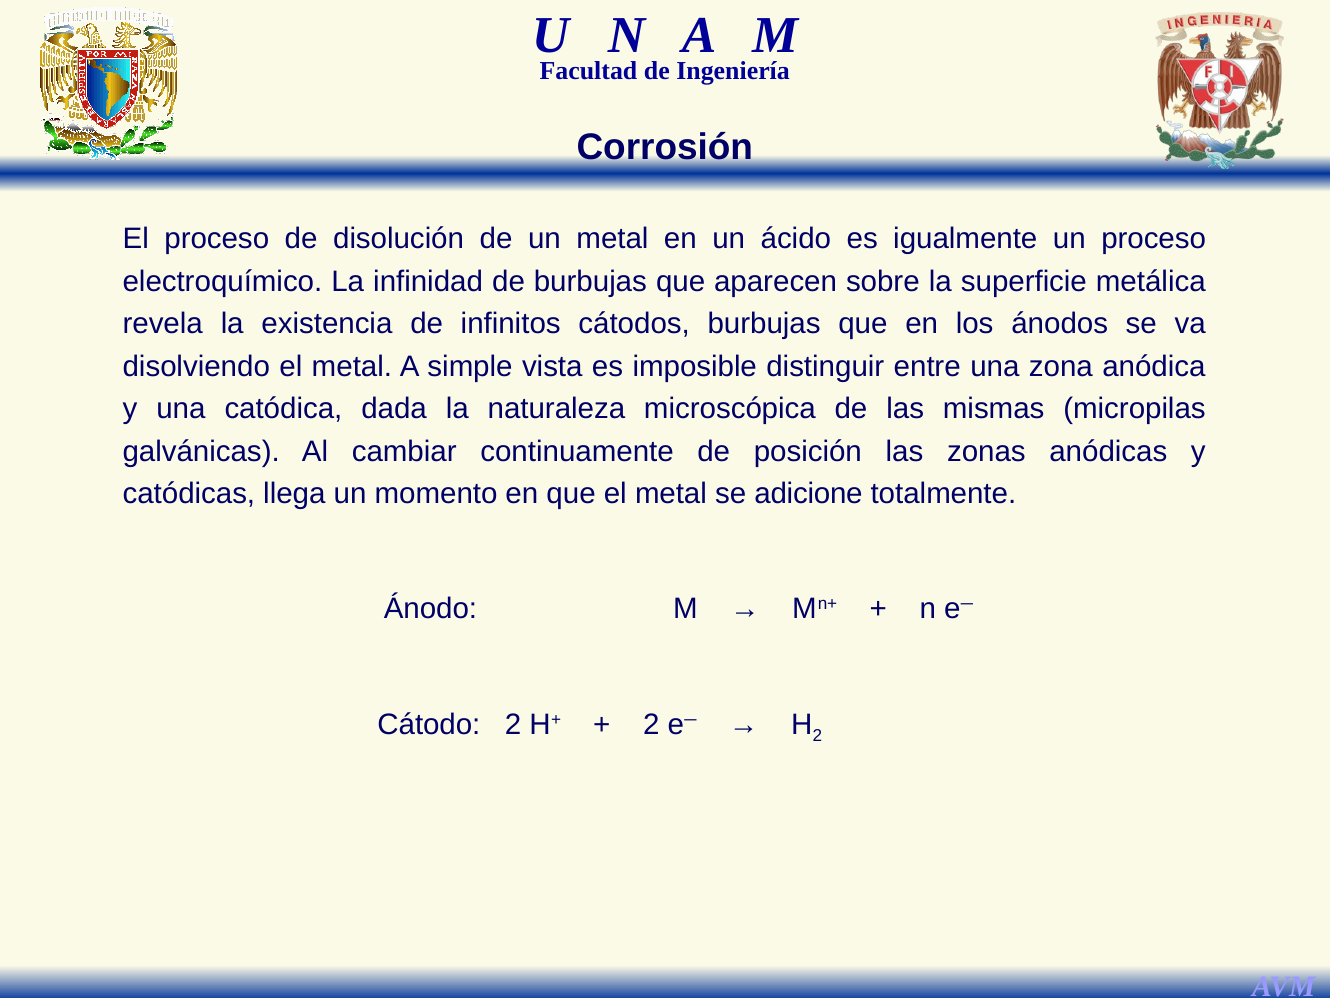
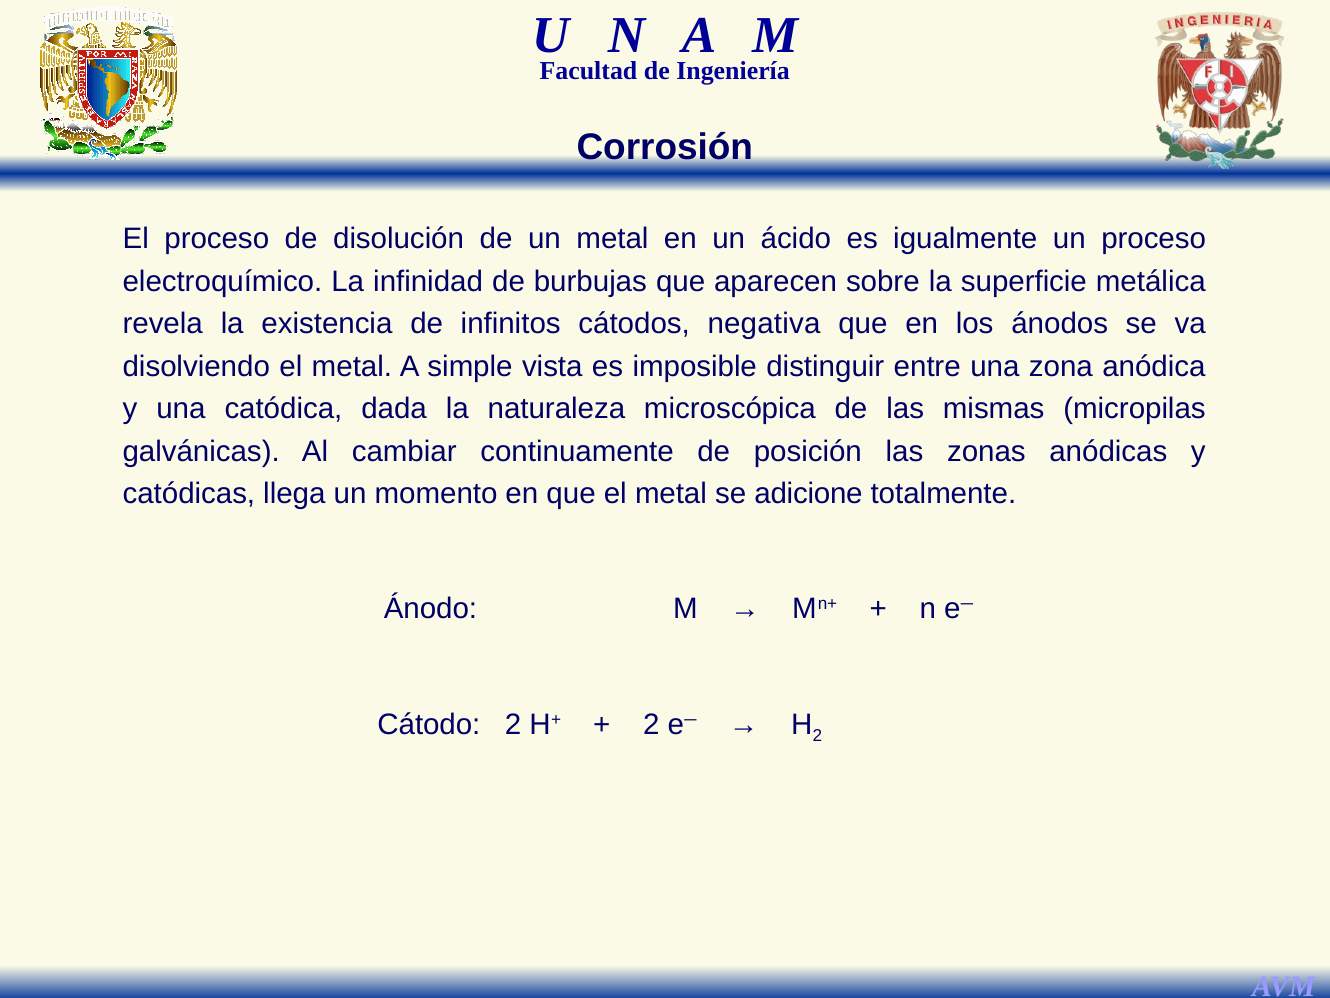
cátodos burbujas: burbujas -> negativa (764, 324)
